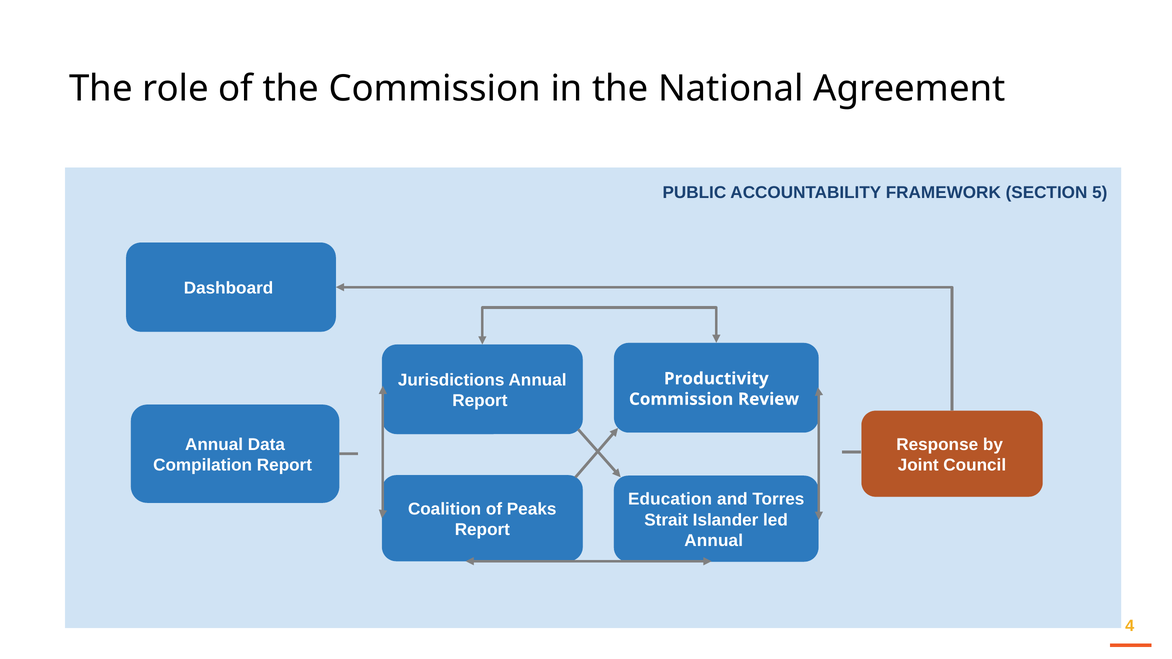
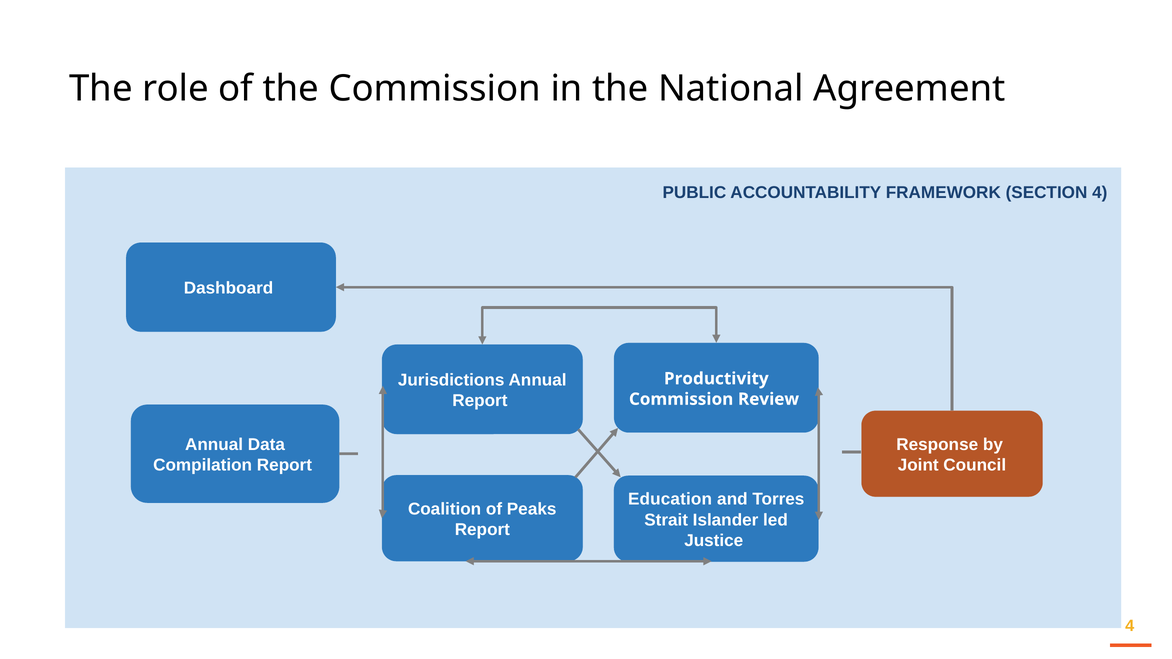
SECTION 5: 5 -> 4 (1100, 193)
Annual: Annual -> Justice (714, 541)
